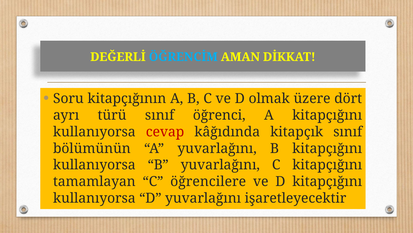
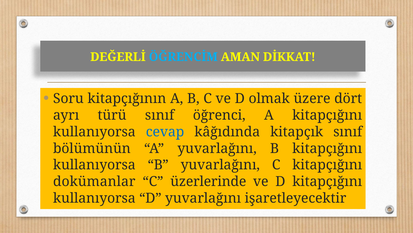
cevap colour: red -> blue (165, 132)
tamamlayan: tamamlayan -> dokümanlar (94, 181)
öğrencilere: öğrencilere -> üzerlerinde (208, 181)
